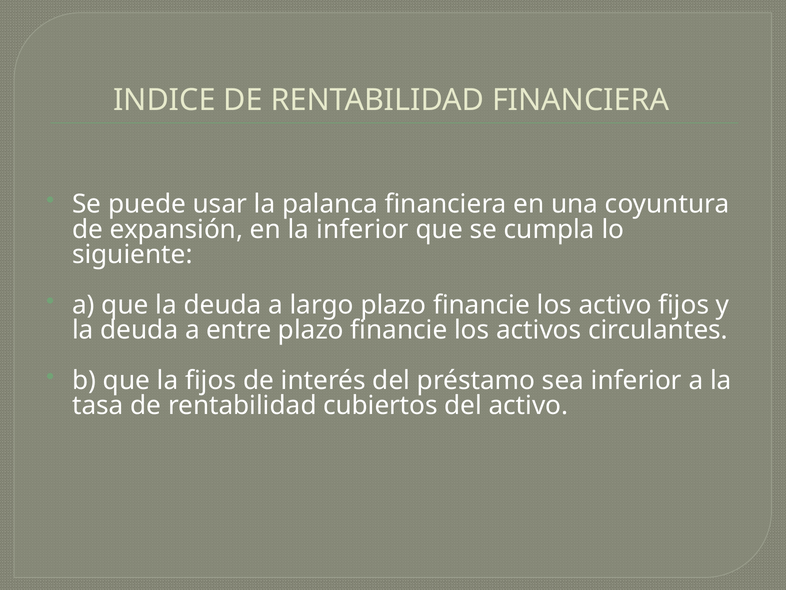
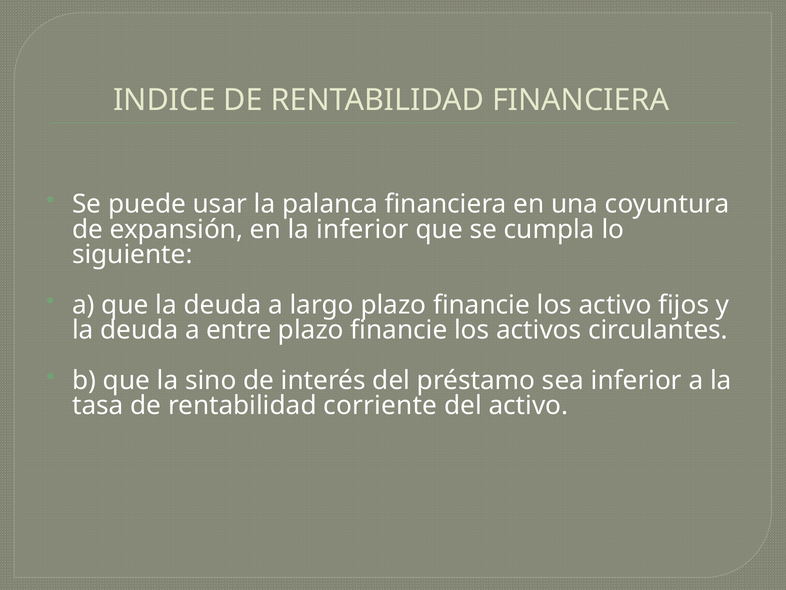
la fijos: fijos -> sino (211, 380)
cubiertos: cubiertos -> corriente (380, 405)
